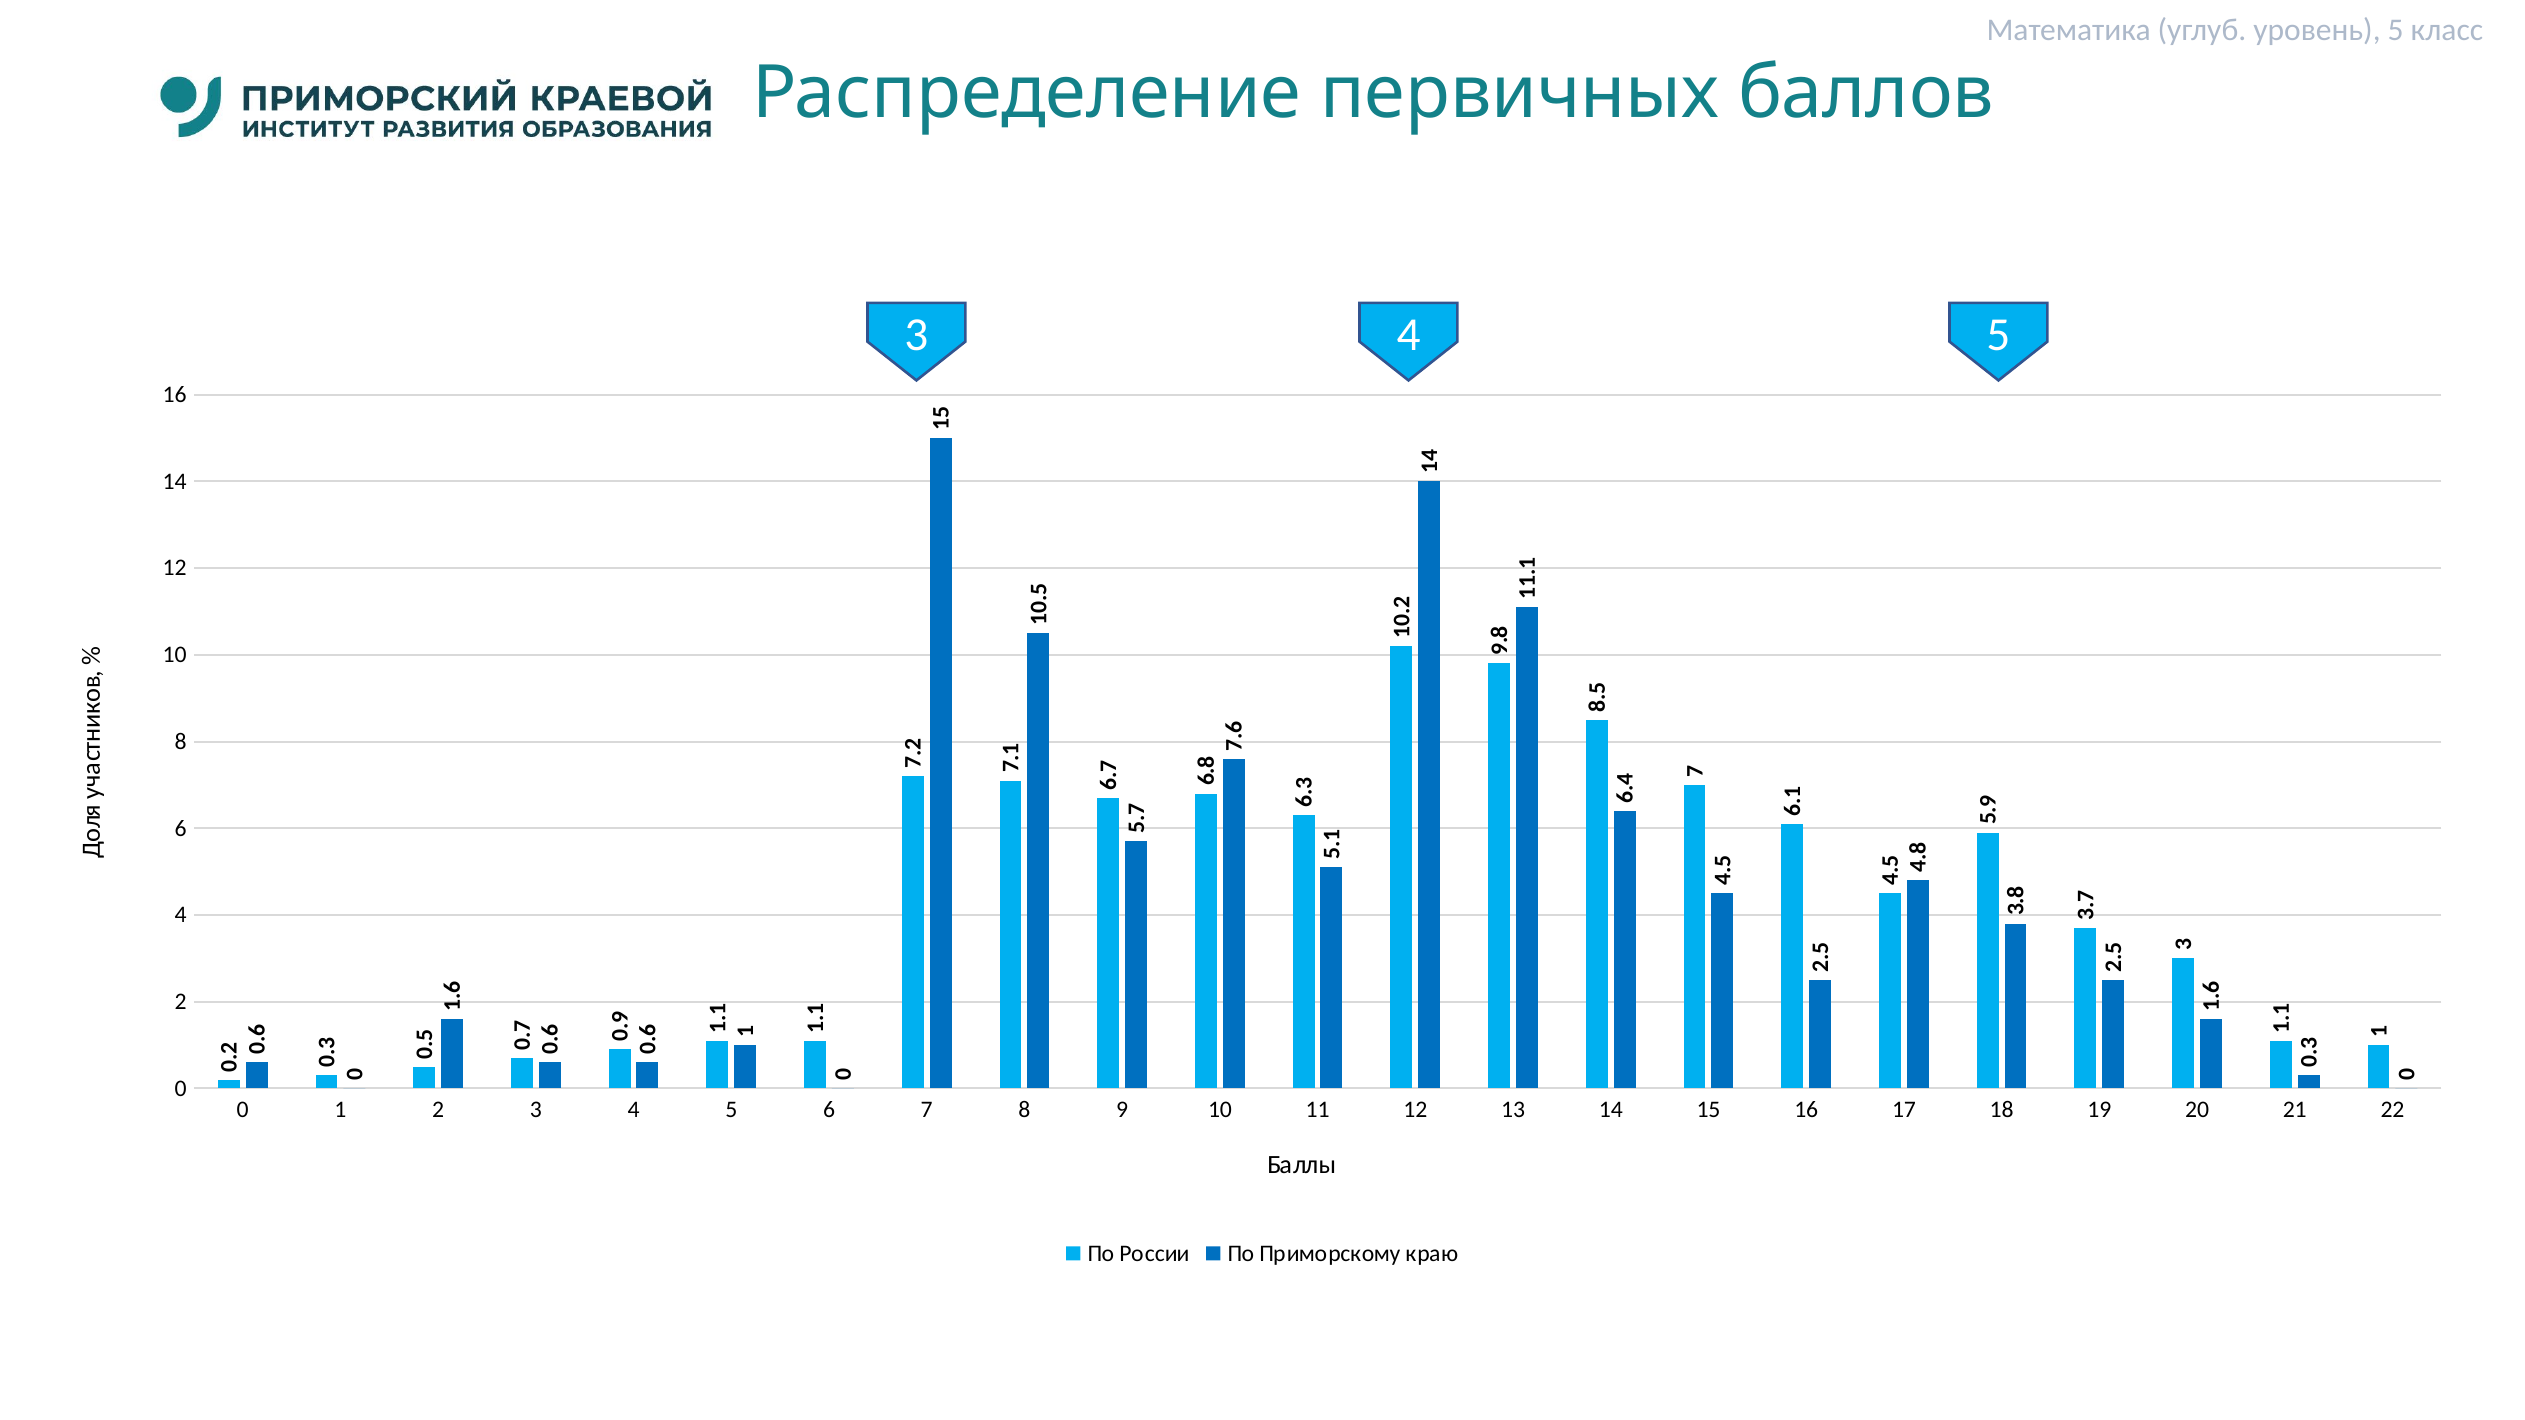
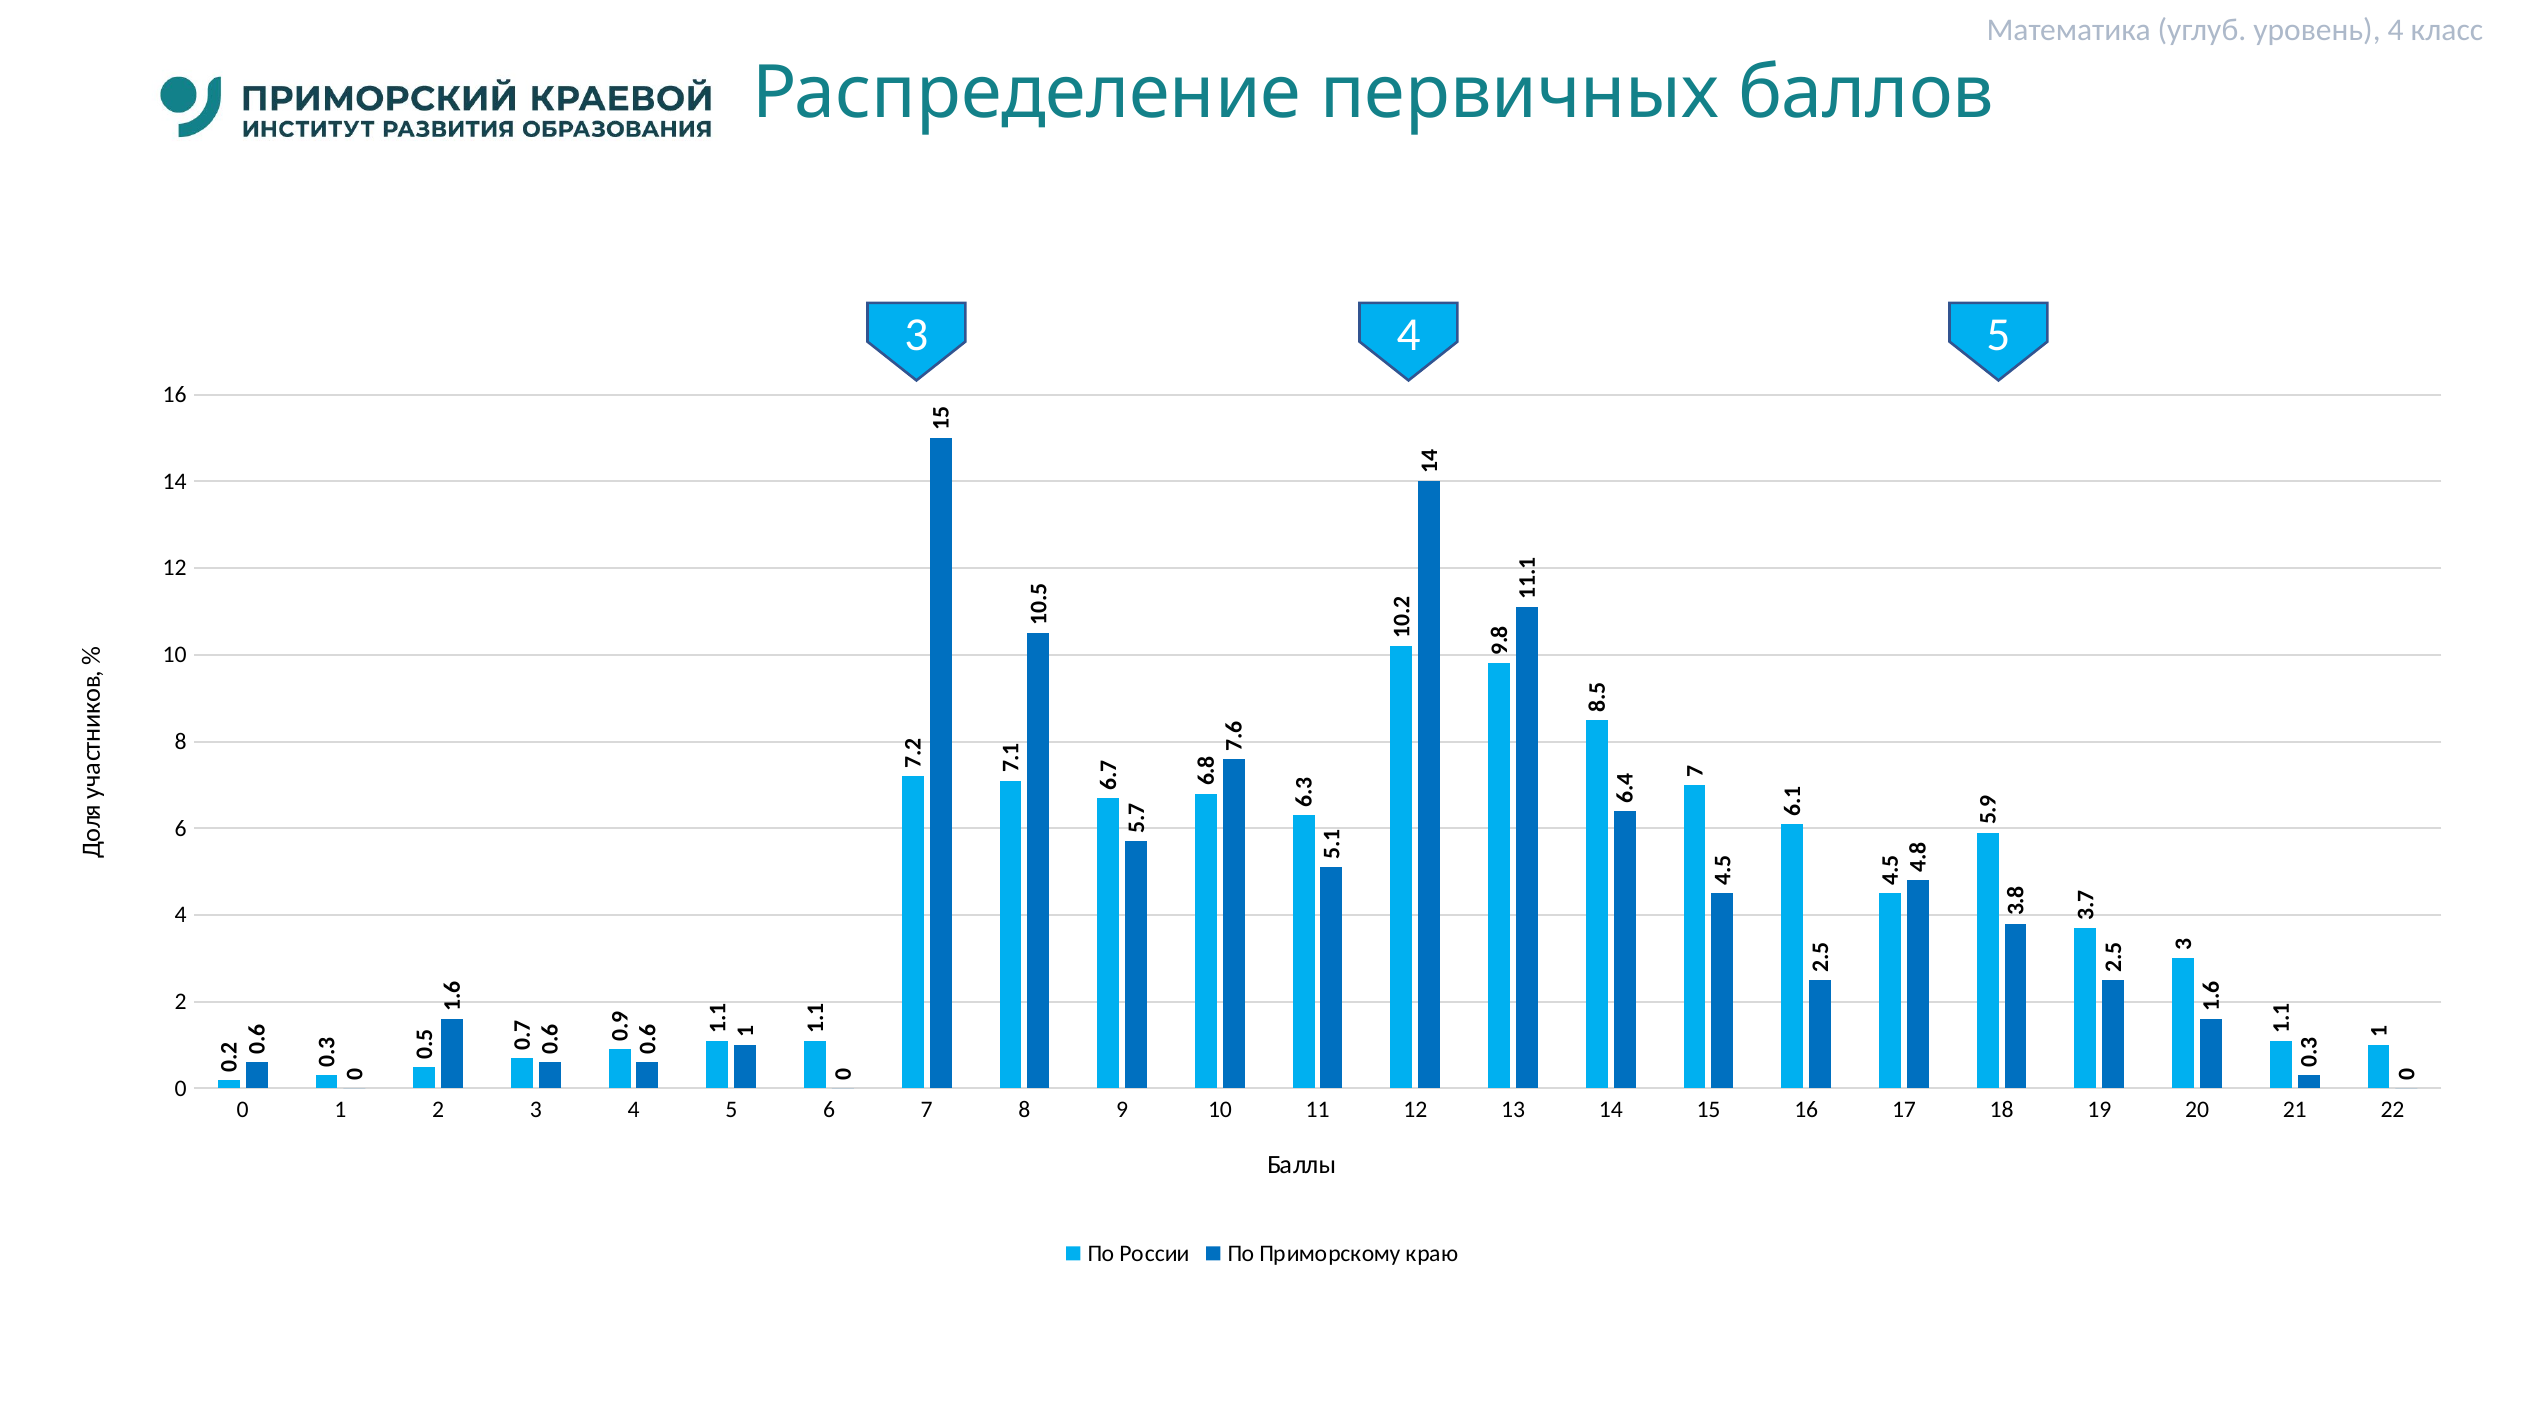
уровень 5: 5 -> 4 (2396, 30)
